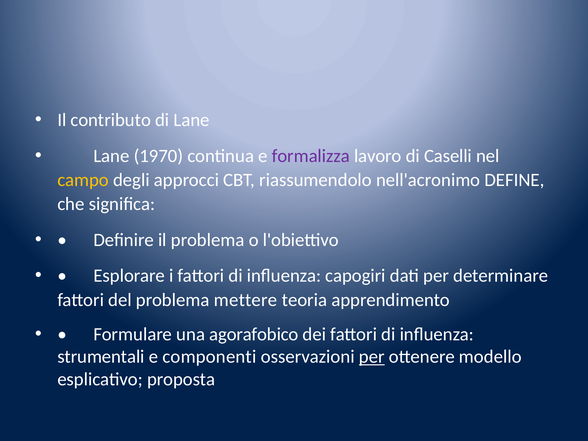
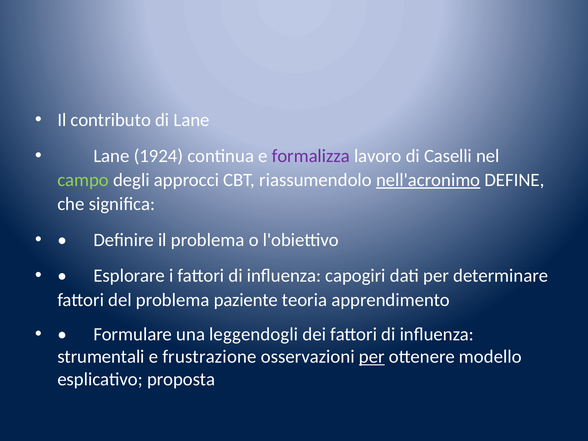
1970: 1970 -> 1924 (158, 156)
campo colour: yellow -> light green (83, 180)
nell'acronimo underline: none -> present (428, 180)
mettere: mettere -> paziente (246, 300)
agorafobico: agorafobico -> leggendogli (254, 334)
componenti: componenti -> frustrazione (209, 357)
